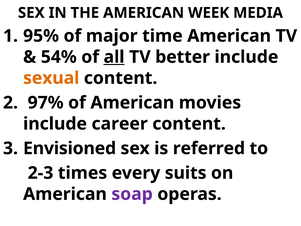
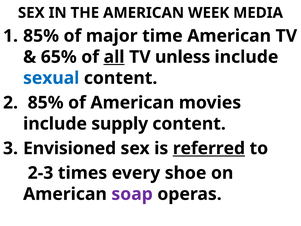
95%: 95% -> 85% (41, 36)
54%: 54% -> 65% (59, 57)
better: better -> unless (183, 57)
sexual colour: orange -> blue (51, 78)
97%: 97% -> 85% (46, 103)
career: career -> supply (120, 124)
referred underline: none -> present (209, 148)
suits: suits -> shoe (186, 173)
